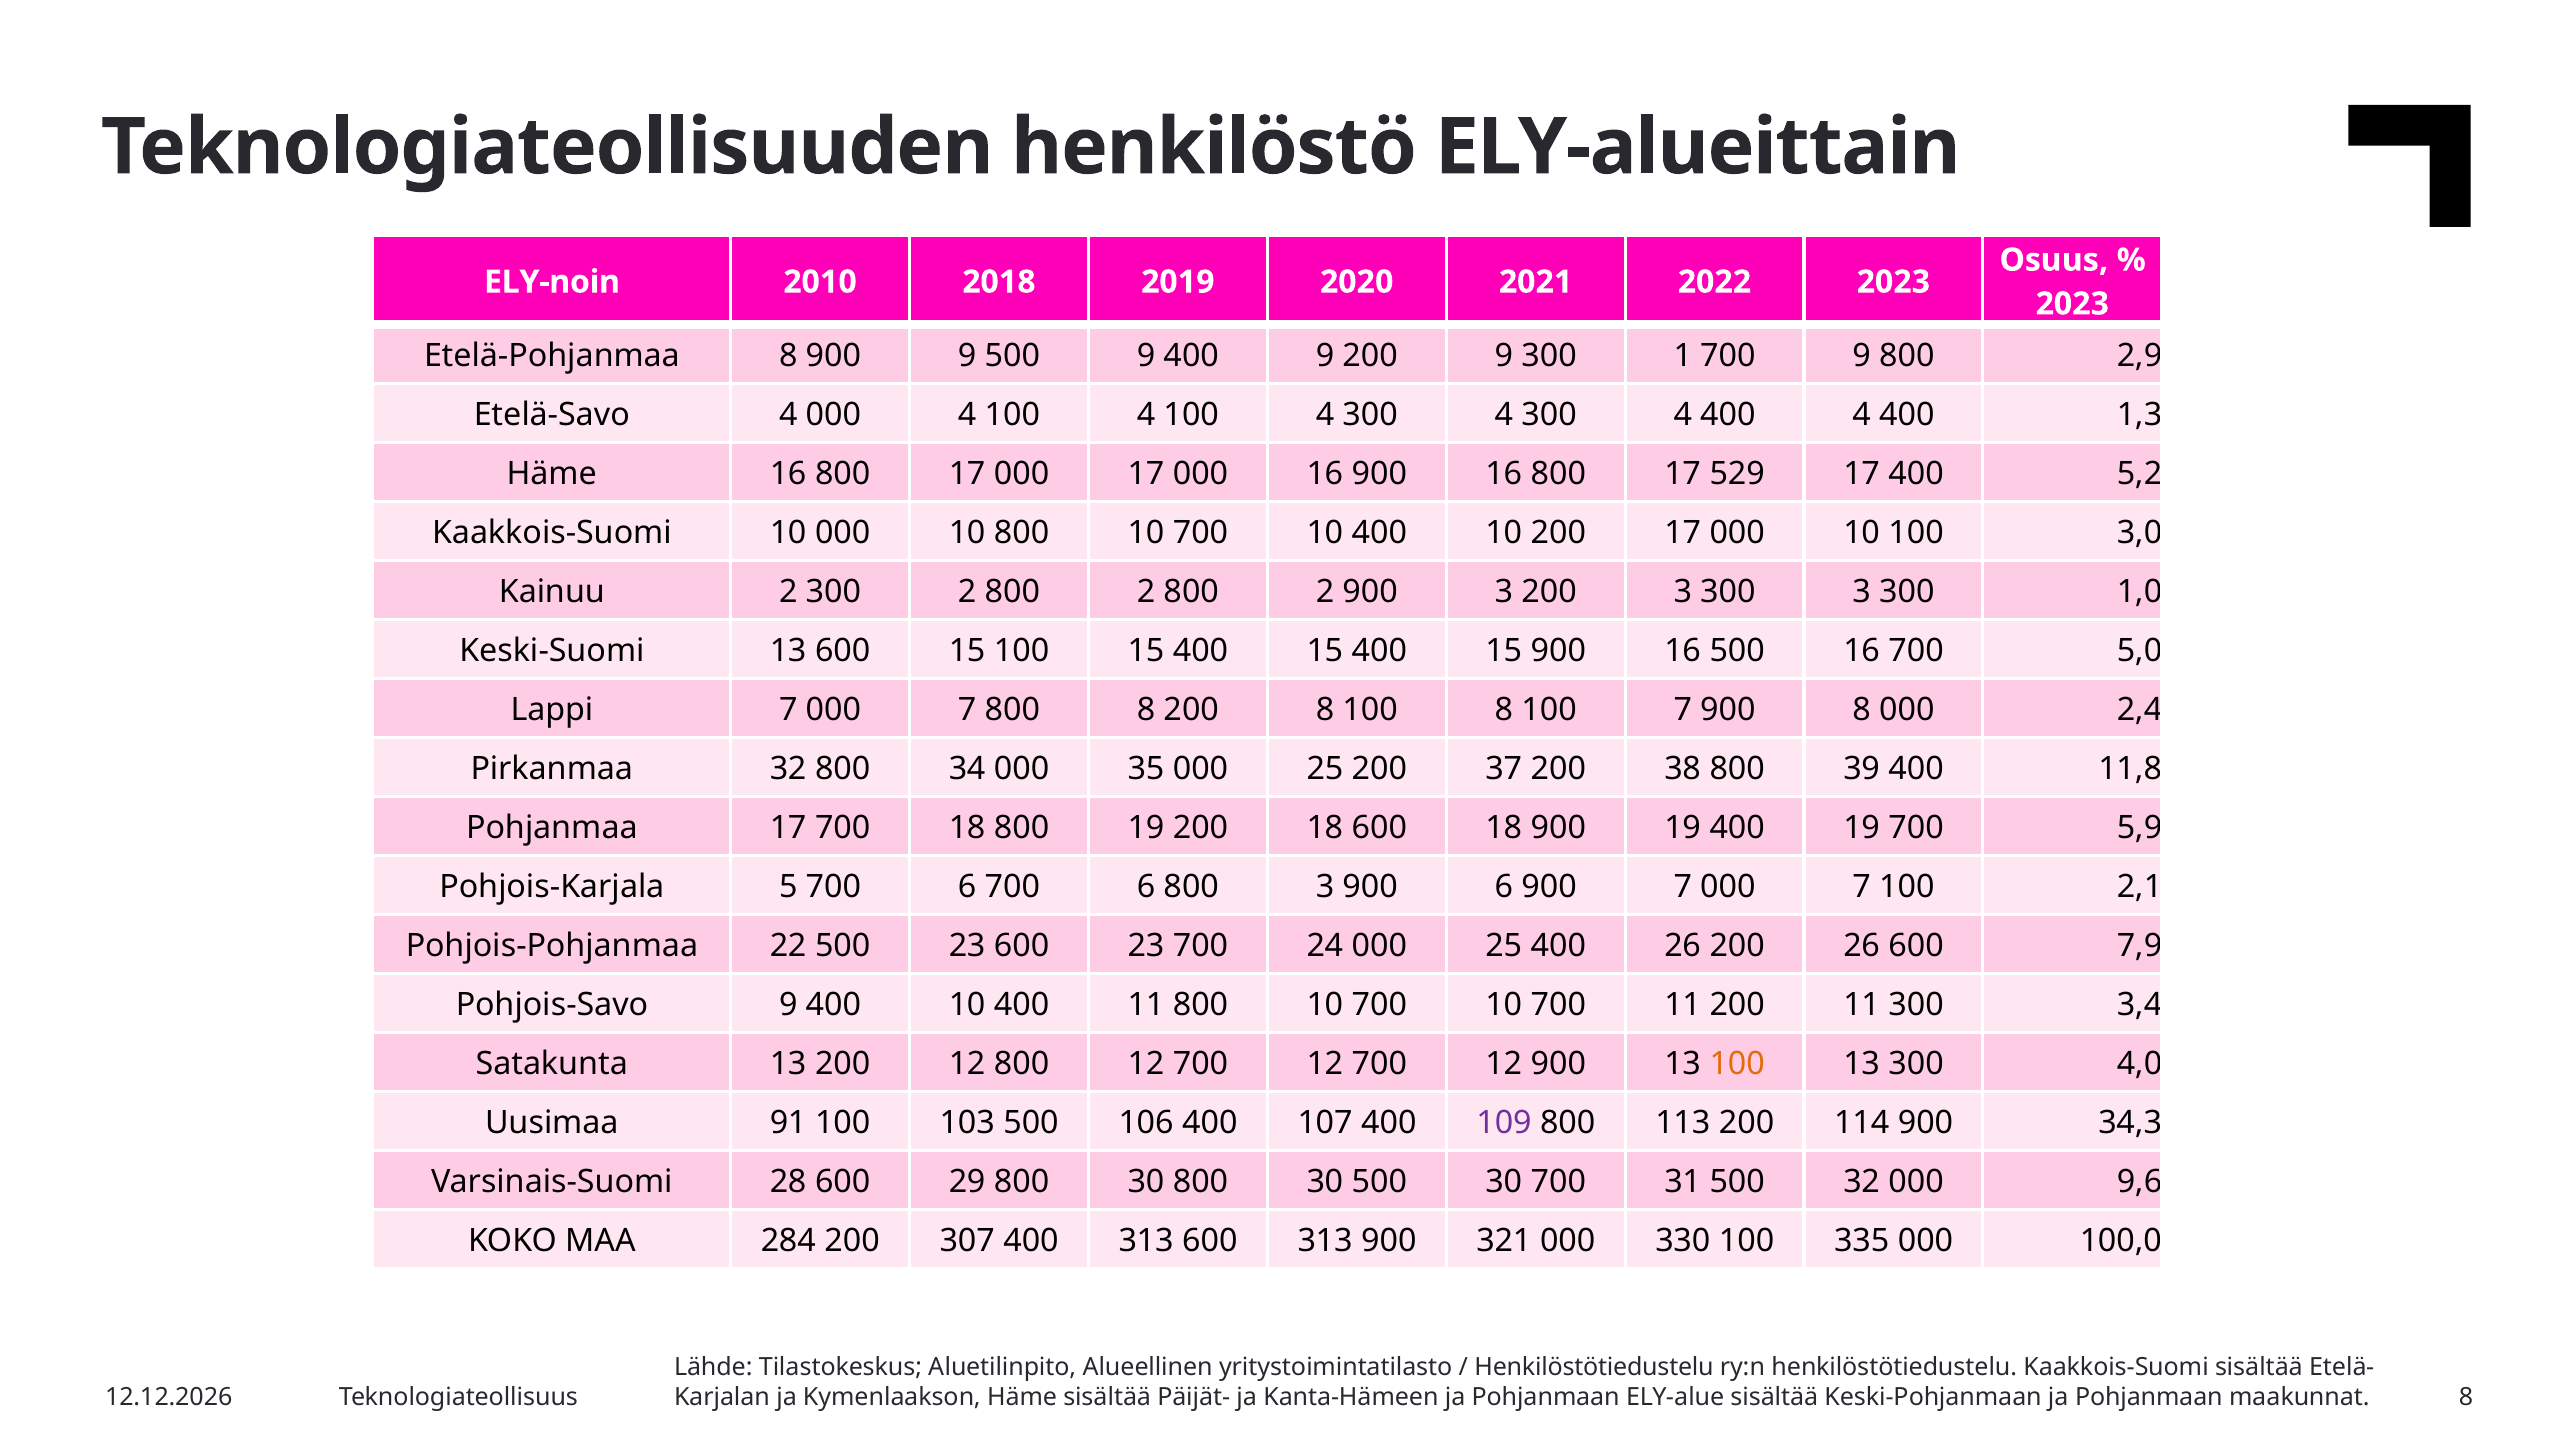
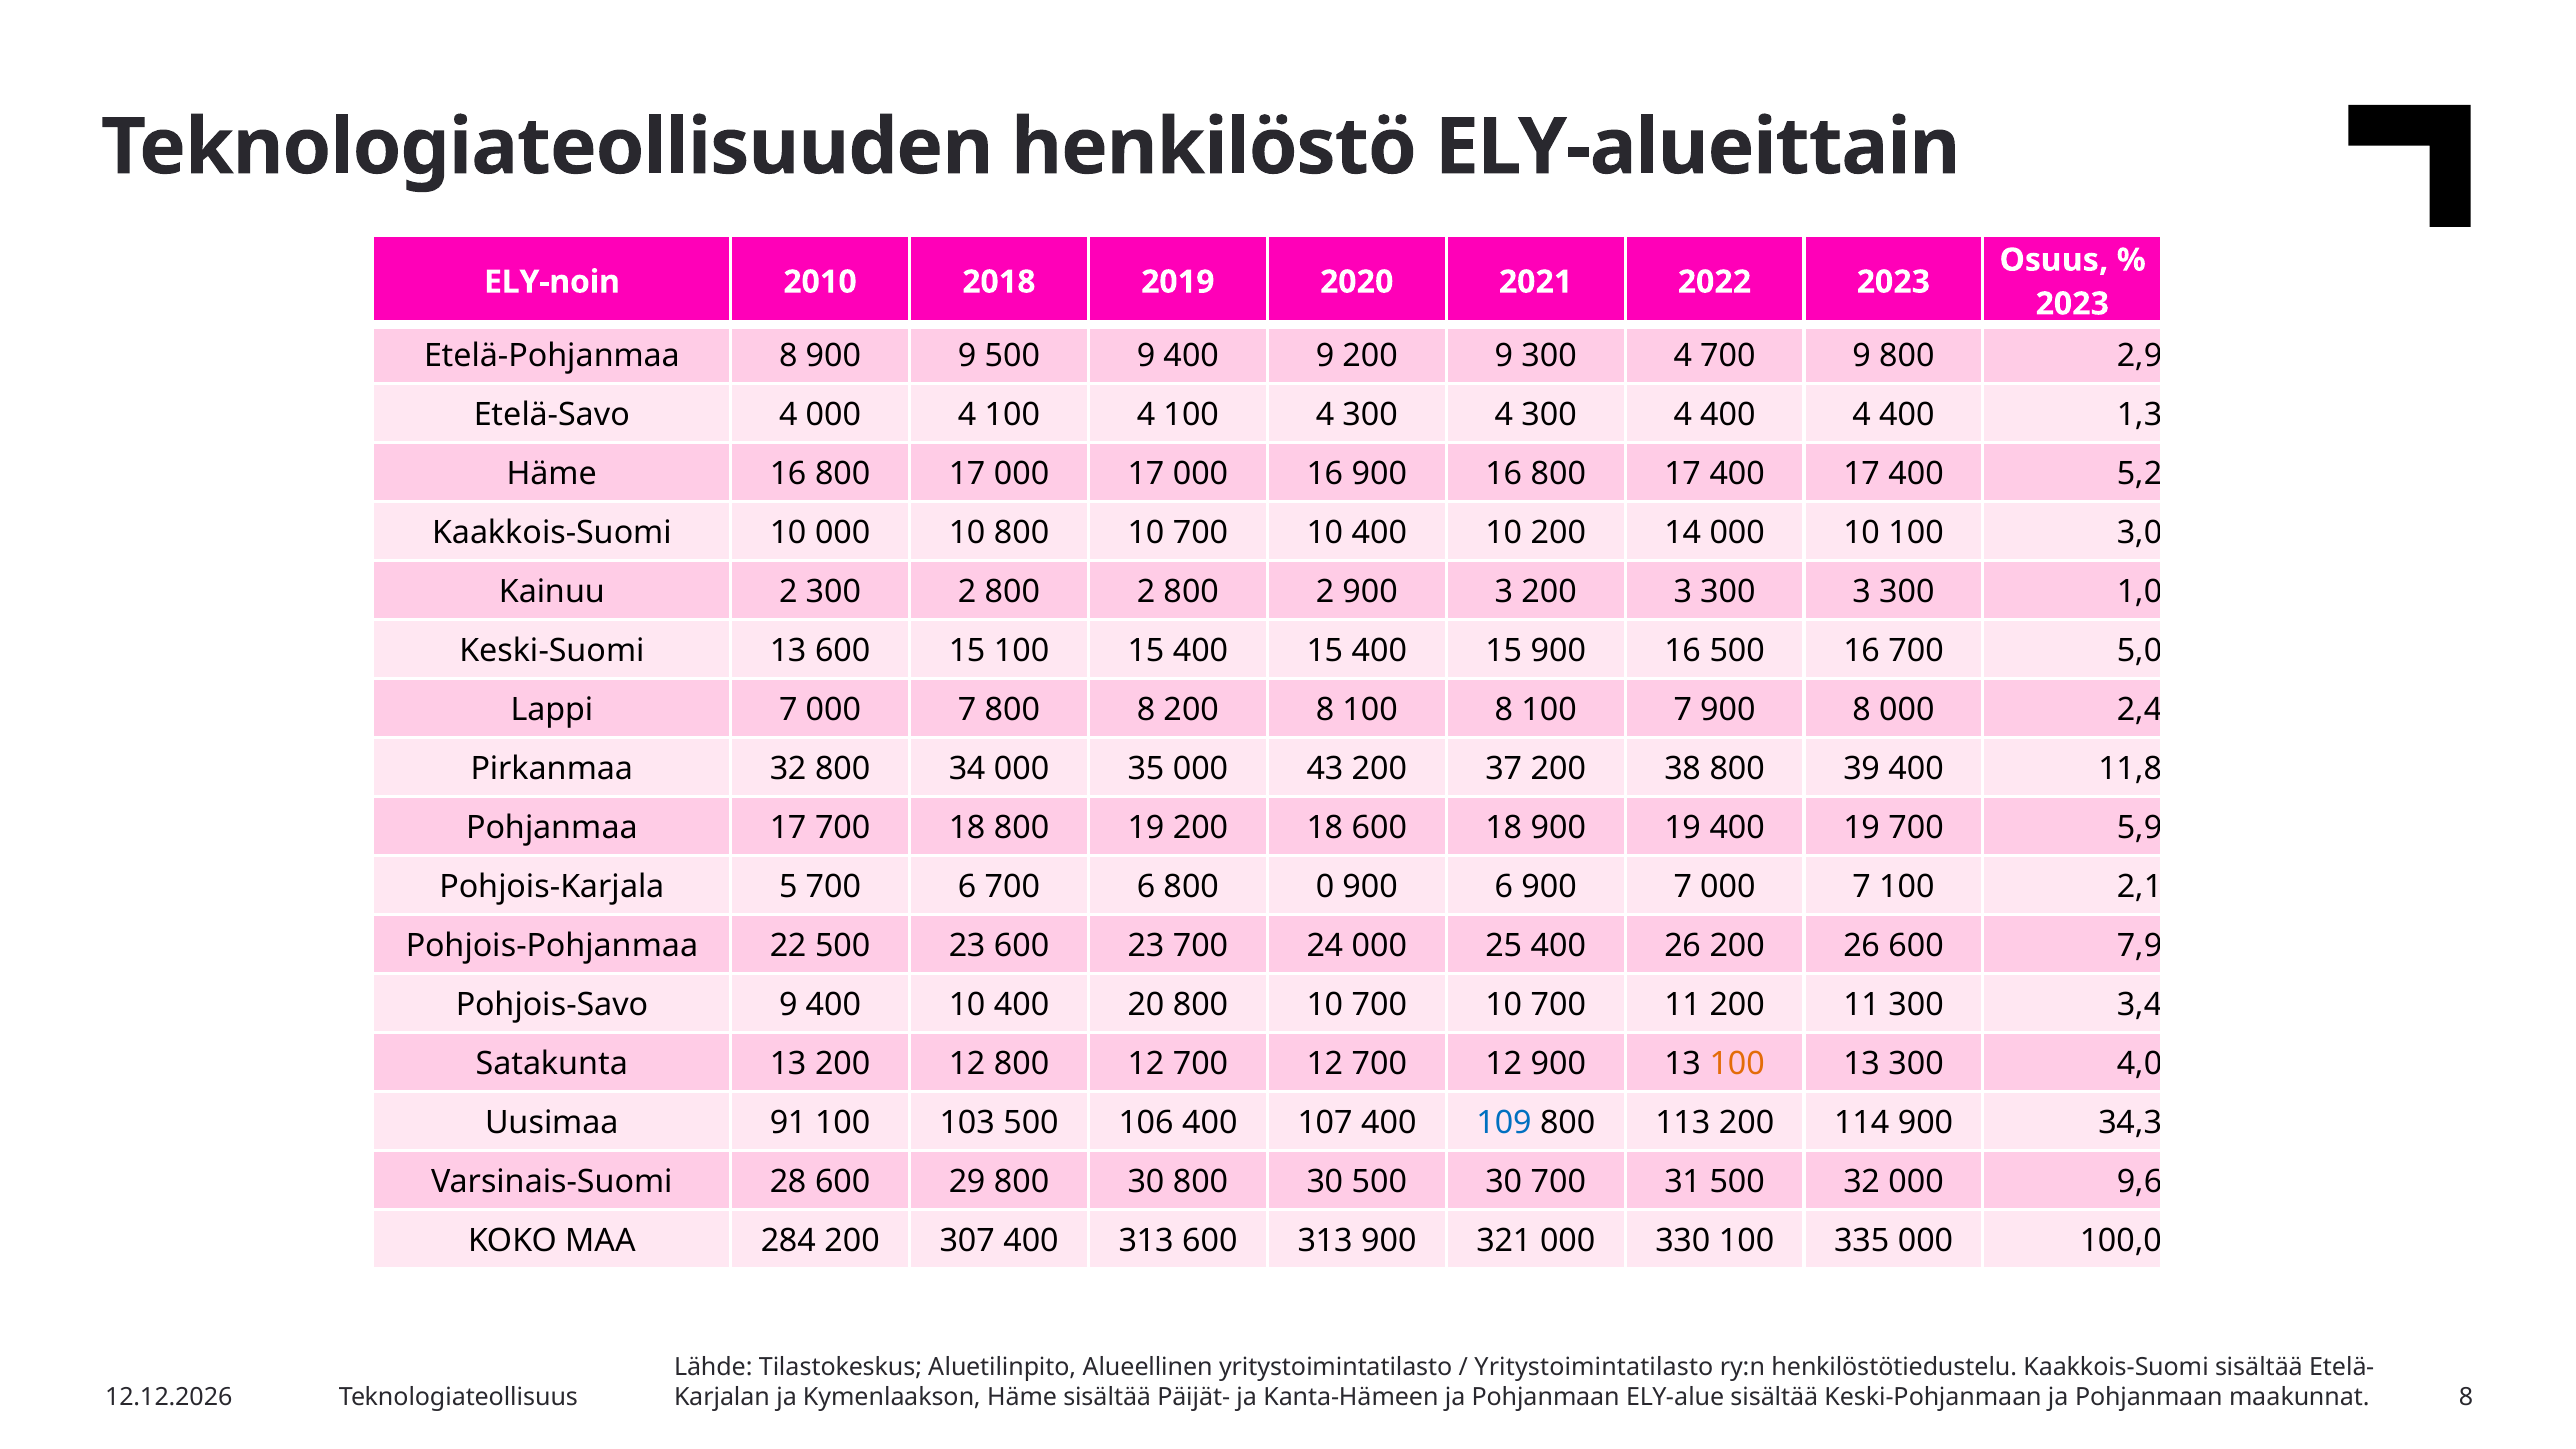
9 300 1: 1 -> 4 (1683, 356)
800 17 529: 529 -> 400 (1737, 474)
200 17: 17 -> 14 (1683, 533)
35 000 25: 25 -> 43 (1325, 769)
800 3: 3 -> 0 (1325, 887)
400 11: 11 -> 20 (1146, 1005)
109 colour: purple -> blue (1504, 1123)
Henkilöstötiedustelu: Henkilöstötiedustelu -> Yritystoimintatilasto (1594, 1367)
